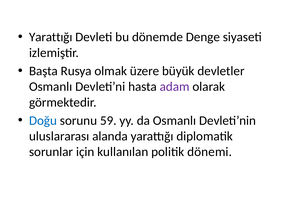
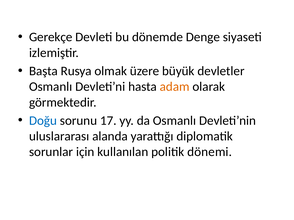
Yarattığı: Yarattığı -> Gerekçe (51, 37)
adam colour: purple -> orange (175, 87)
59: 59 -> 17 (108, 121)
